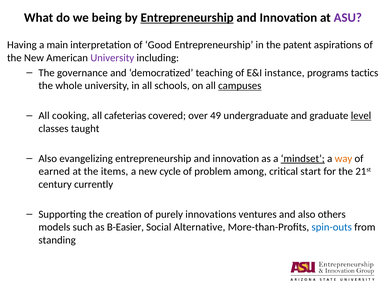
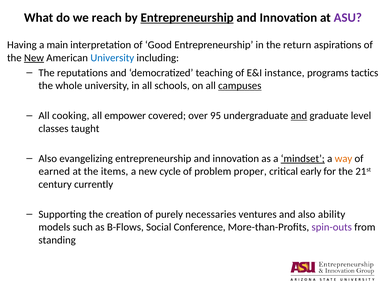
being: being -> reach (107, 18)
patent: patent -> return (297, 45)
New underline: none -> present (34, 58)
University colour: purple -> blue (112, 58)
governance: governance -> reputations (82, 73)
cafeterias: cafeterias -> empower (125, 116)
49: 49 -> 95 (216, 116)
and underline: none -> present (299, 116)
level underline: present -> none (361, 116)
among: among -> proper (250, 172)
start: start -> early (311, 172)
innovations: innovations -> necessaries (211, 215)
others: others -> ability (332, 215)
B-Easier: B-Easier -> B-Flows (125, 228)
Alternative: Alternative -> Conference (200, 228)
spin-outs colour: blue -> purple (332, 228)
